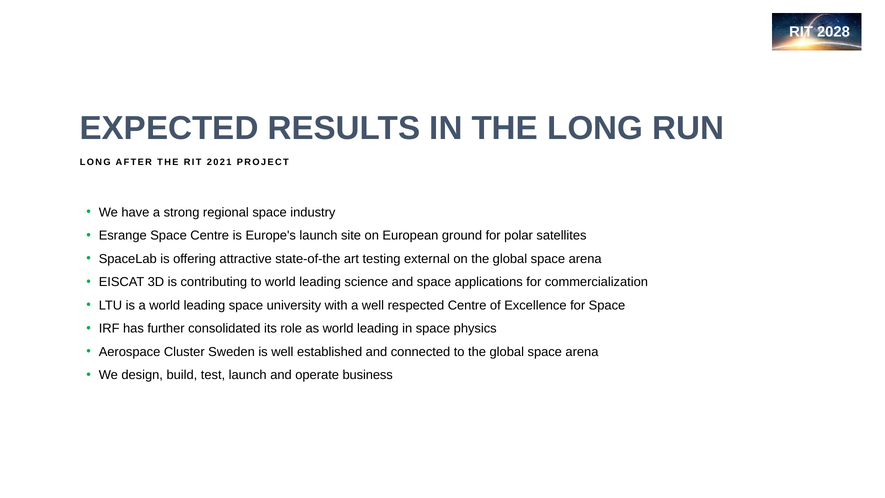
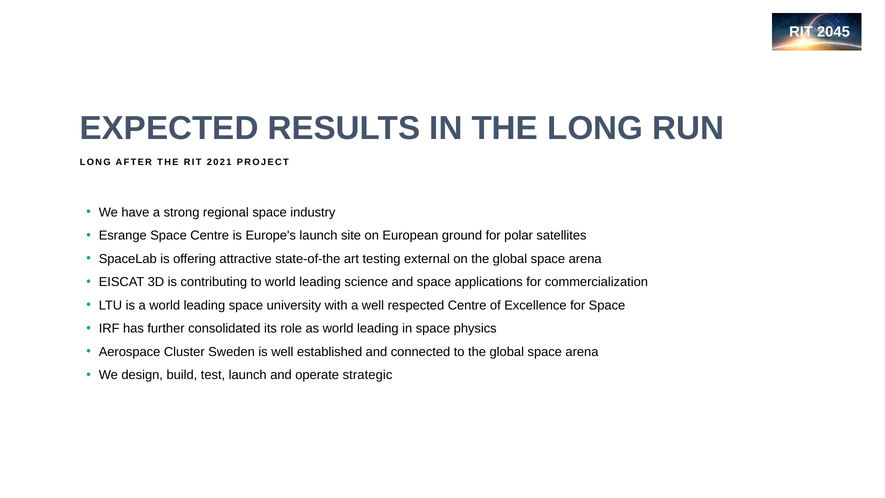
2028: 2028 -> 2045 (833, 32)
business: business -> strategic (368, 375)
